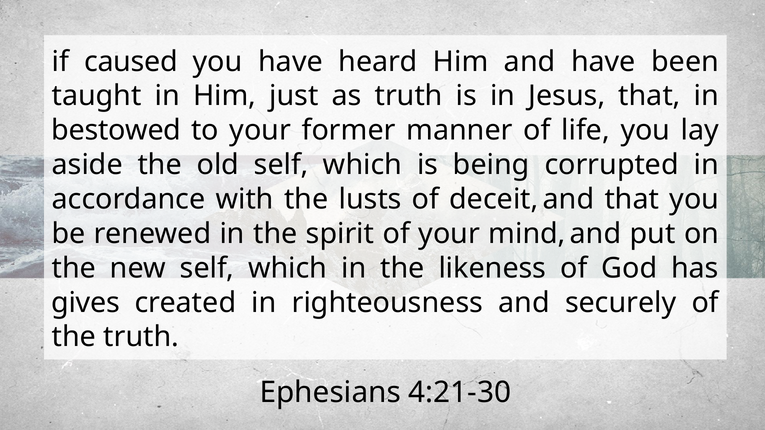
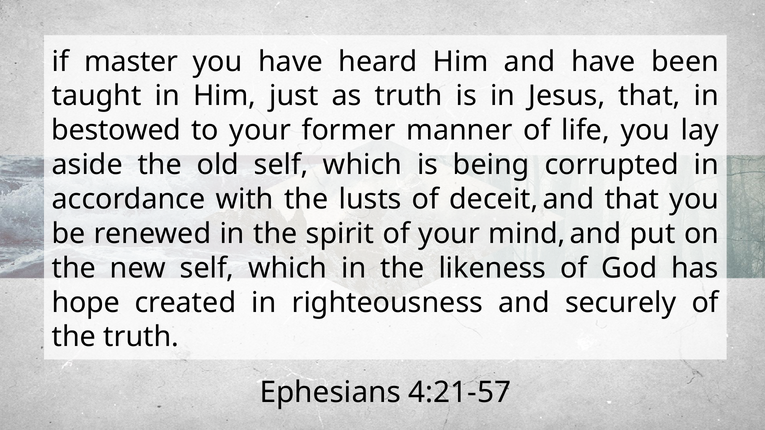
caused: caused -> master (131, 62)
gives: gives -> hope (86, 303)
4:21-30: 4:21-30 -> 4:21-57 (460, 393)
